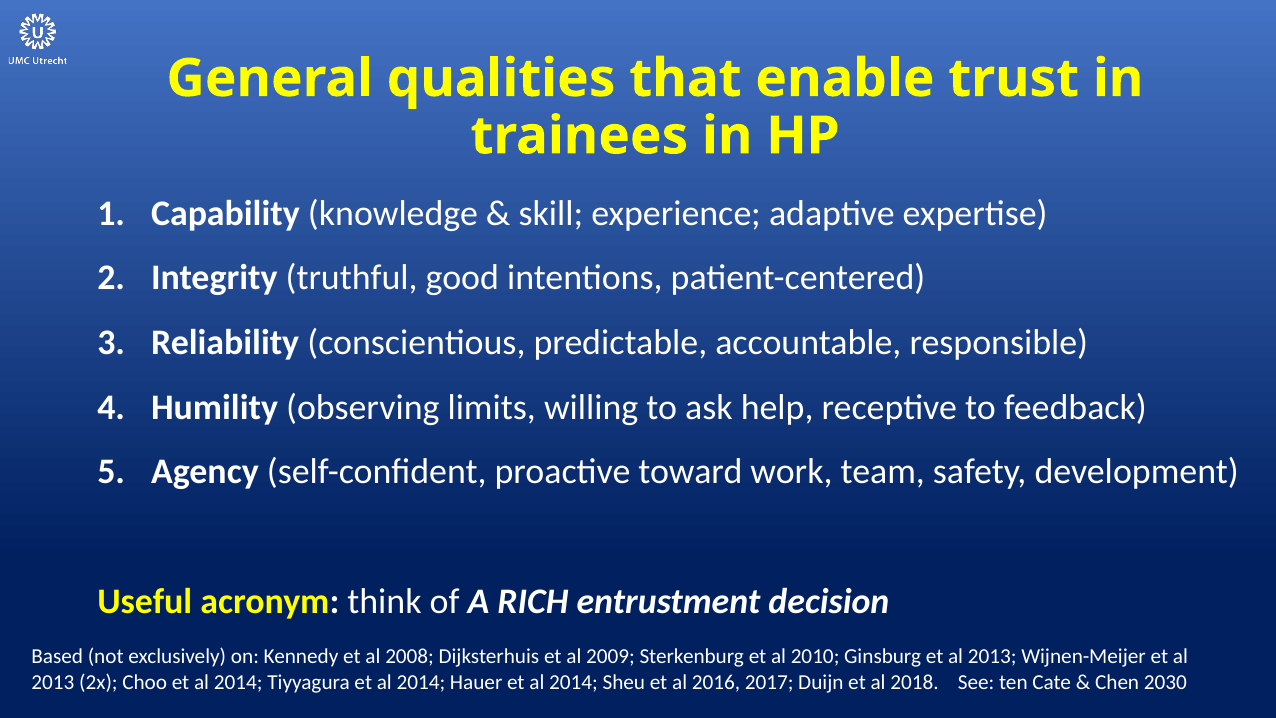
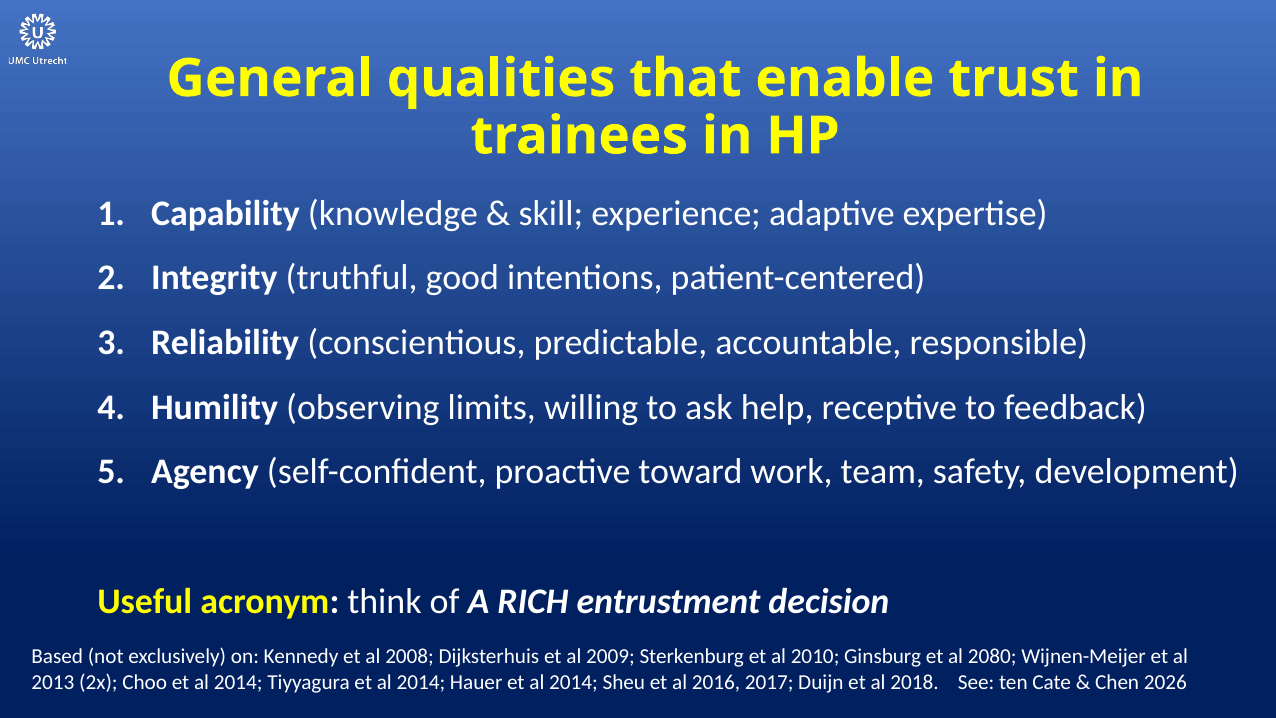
Ginsburg et al 2013: 2013 -> 2080 (992, 657)
2030: 2030 -> 2026 (1165, 682)
